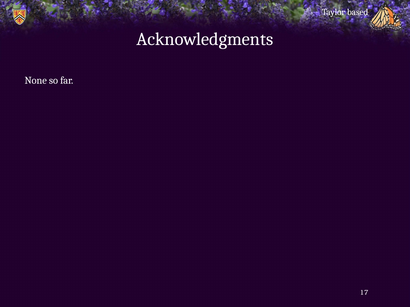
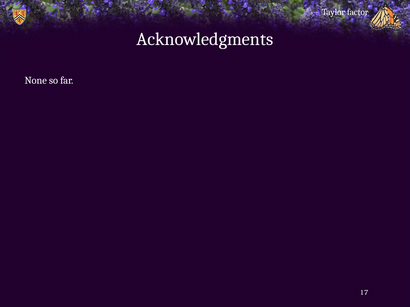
based: based -> factor (358, 12)
